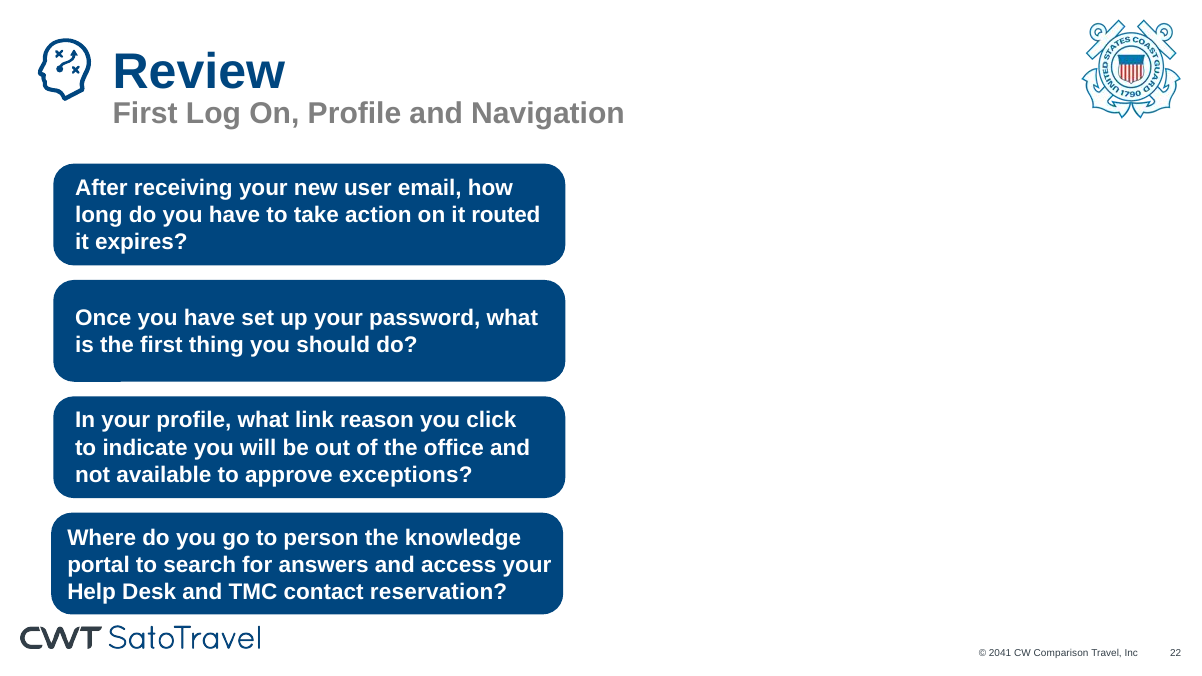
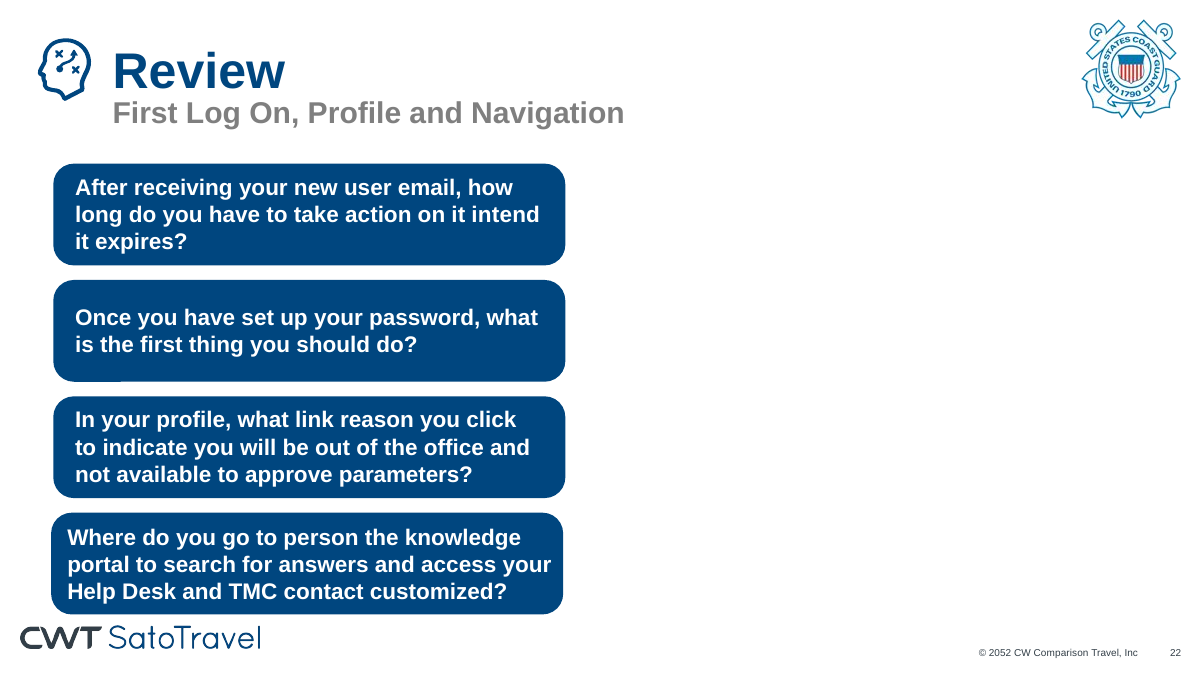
routed: routed -> intend (506, 215)
exceptions: exceptions -> parameters (406, 475)
reservation: reservation -> customized (439, 593)
2041: 2041 -> 2052 (1000, 653)
